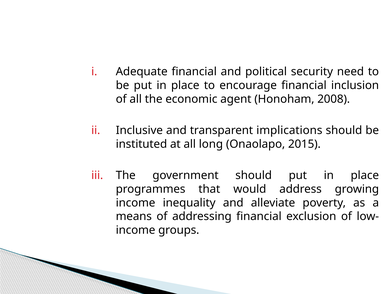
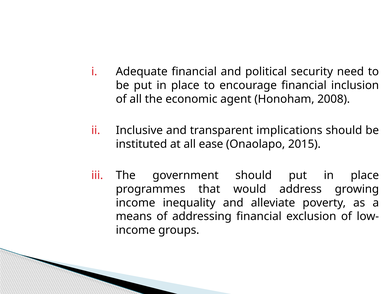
long: long -> ease (211, 144)
